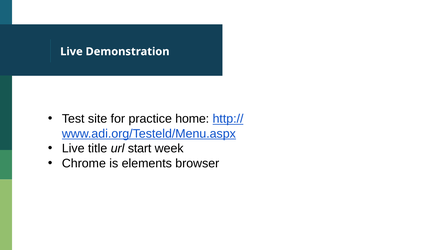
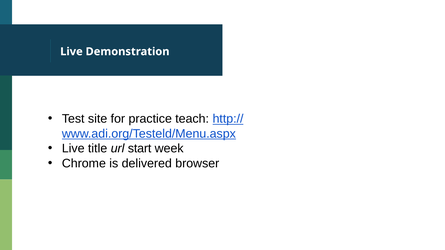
home: home -> teach (192, 119)
elements: elements -> delivered (147, 164)
